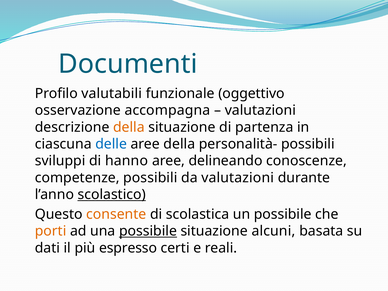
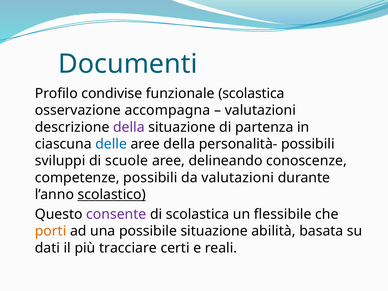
valutabili: valutabili -> condivise (112, 93)
funzionale oggettivo: oggettivo -> scolastica (251, 93)
della colour: orange -> purple (129, 127)
hanno: hanno -> scuole (127, 161)
consente colour: orange -> purple (116, 214)
un possibile: possibile -> flessibile (283, 214)
possibile underline: present -> none (148, 231)
alcuni: alcuni -> abilità (273, 231)
espresso: espresso -> tracciare (128, 248)
